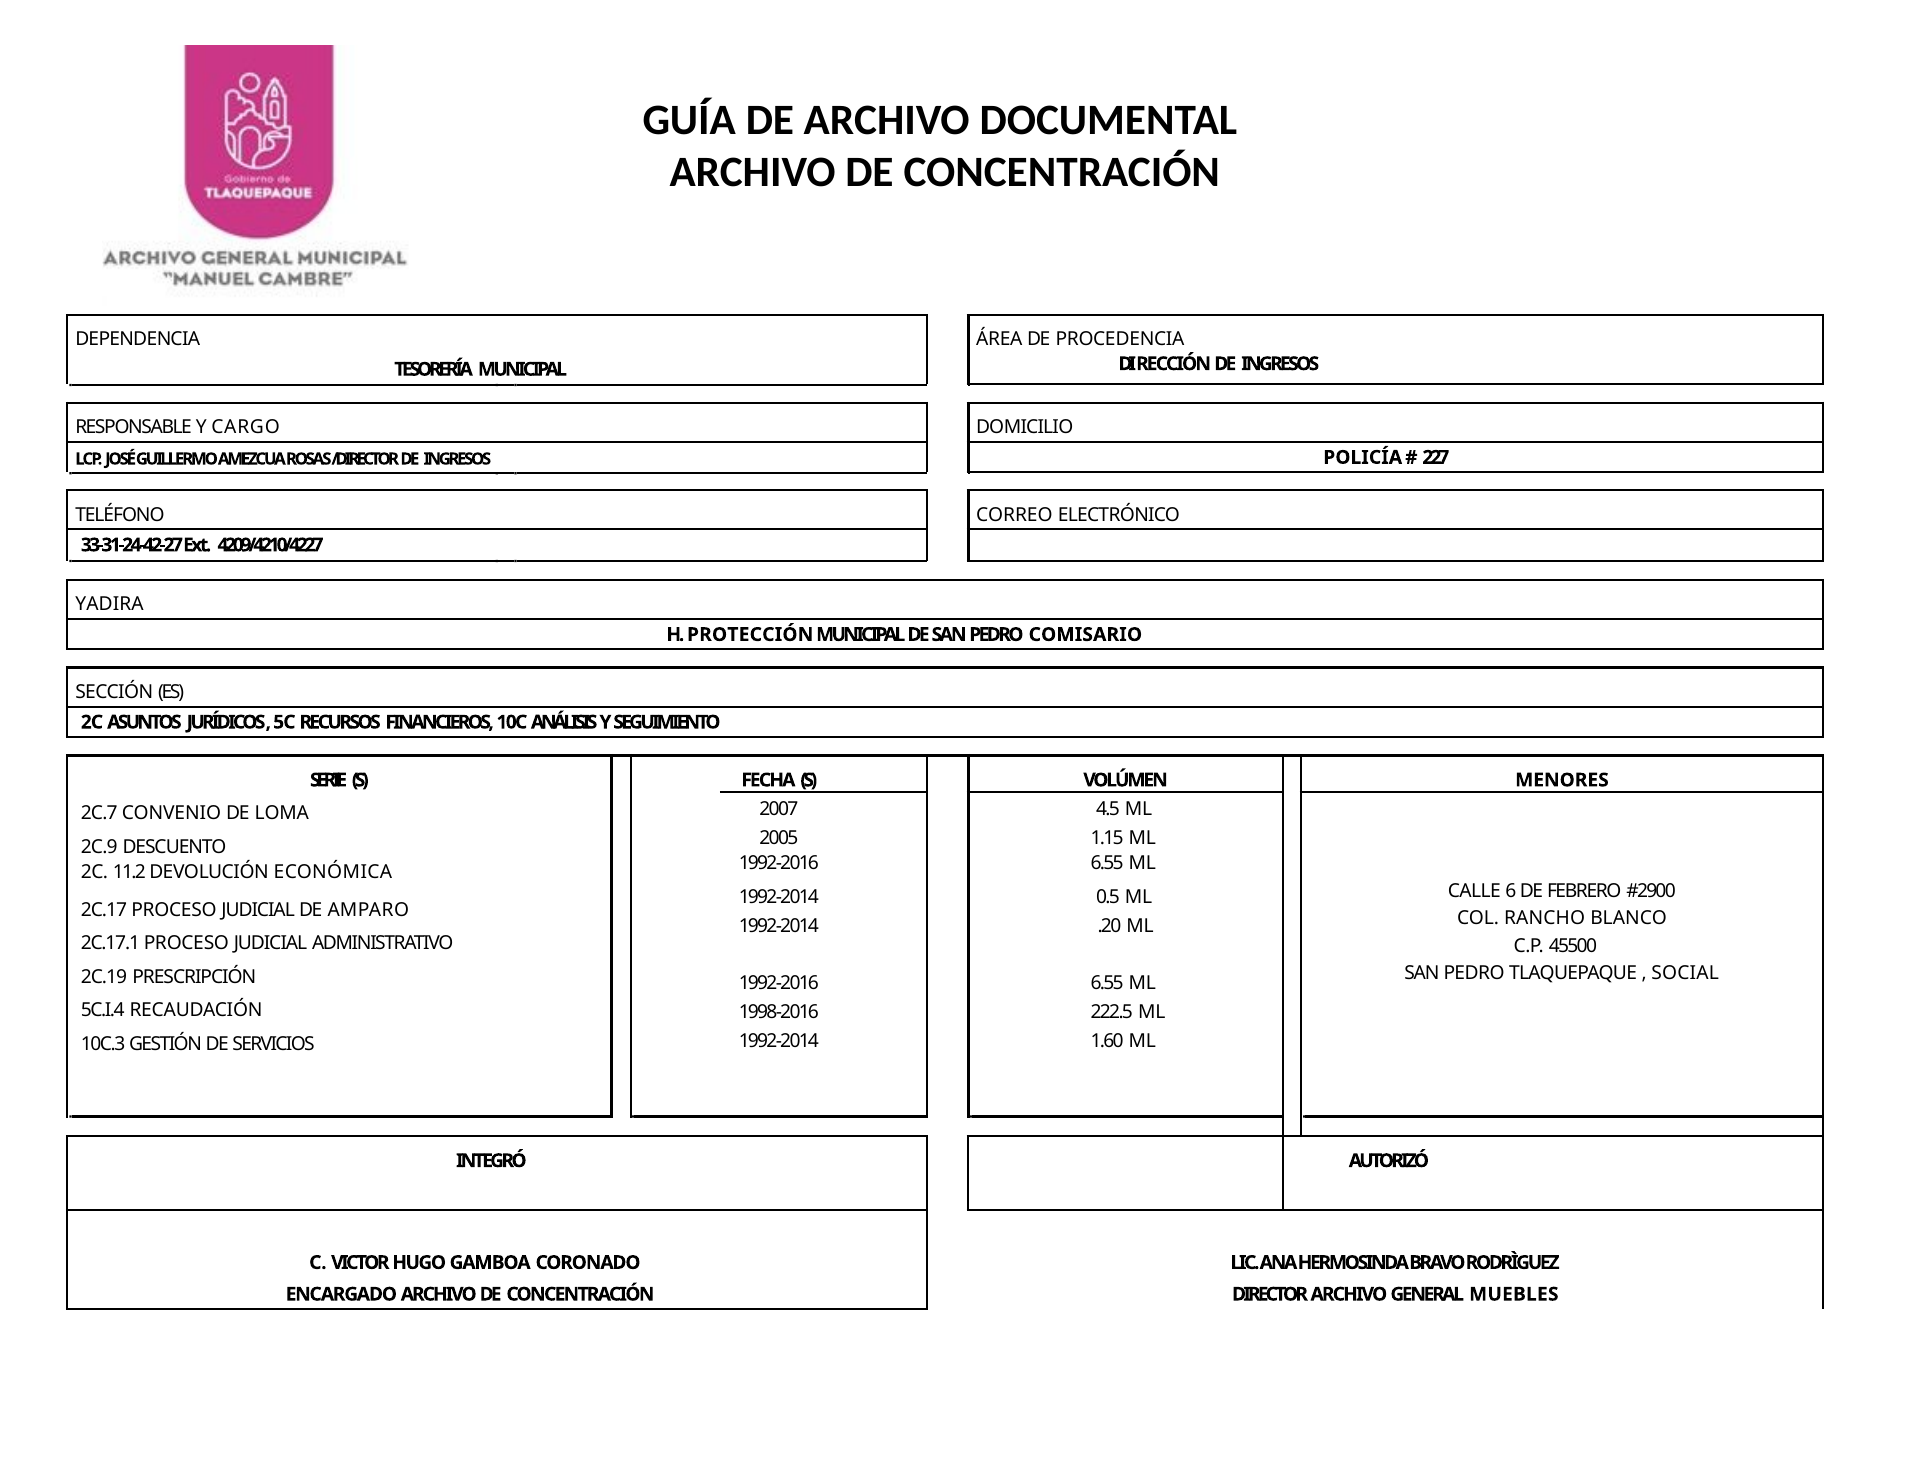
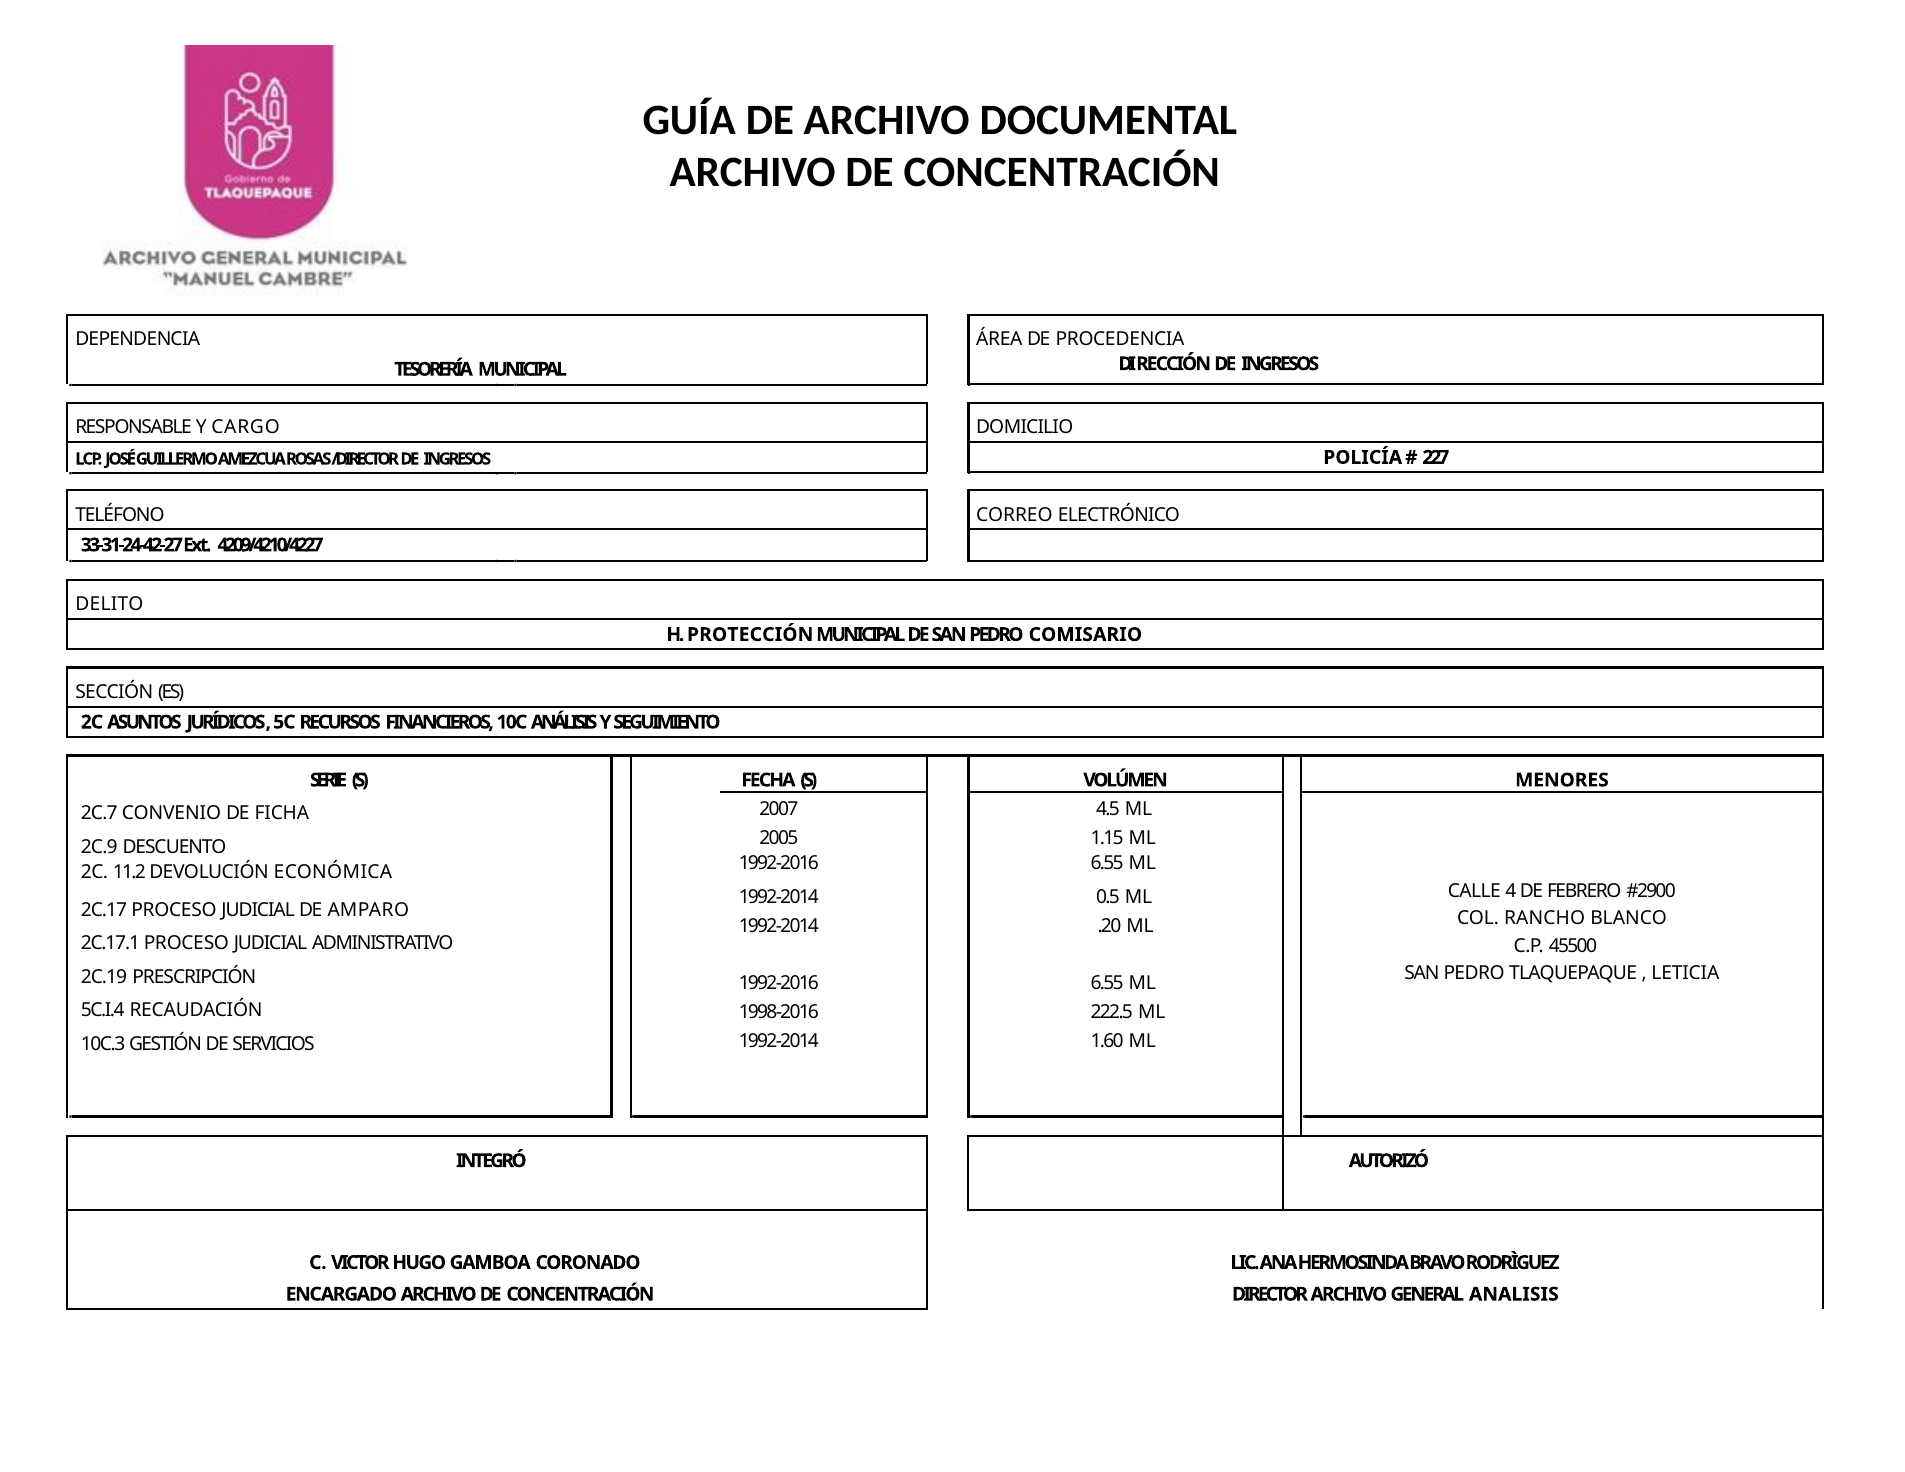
YADIRA: YADIRA -> DELITO (109, 604)
LOMA: LOMA -> FICHA (282, 813)
6: 6 -> 4 (1511, 892)
SOCIAL: SOCIAL -> LETICIA (1685, 973)
MUEBLES: MUEBLES -> ANALISIS (1514, 1294)
